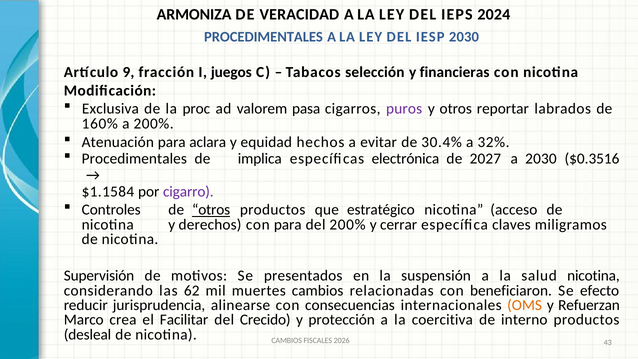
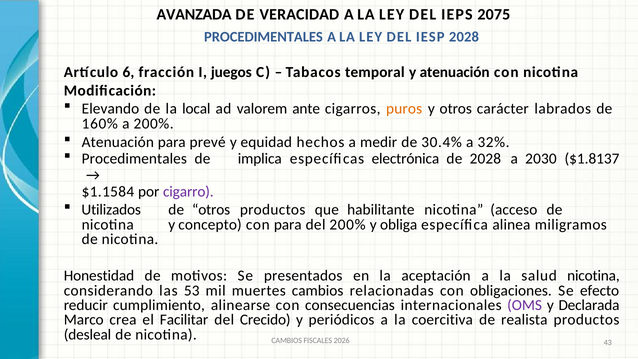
ARMONIZA: ARMONIZA -> AVANZADA (194, 14)
2024: 2024 -> 2075 (494, 14)
IESP 2030: 2030 -> 2028 (464, 37)
9: 9 -> 6 (128, 72)
selección: selección -> temporal (375, 72)
y financieras: financieras -> atenuación (455, 72)
Exclusiva: Exclusiva -> Elevando (110, 109)
proc: proc -> local (196, 109)
pasa: pasa -> ante (306, 109)
puros colour: purple -> orange (404, 109)
reportar: reportar -> carácter (503, 109)
aclara: aclara -> prevé (208, 142)
evitar: evitar -> medir (379, 142)
de 2027: 2027 -> 2028 (485, 159)
$0.3516: $0.3516 -> $1.8137 (592, 159)
Controles: Controles -> Utilizados (111, 210)
otros underline: present -> none (211, 210)
estratégico: estratégico -> habilitante (381, 210)
derechos: derechos -> concepto (210, 225)
cerrar: cerrar -> obliga (399, 225)
claves: claves -> alinea (511, 225)
Supervisión: Supervisión -> Honestidad (99, 276)
suspensión: suspensión -> aceptación (436, 276)
62: 62 -> 53 (192, 290)
beneficiaron: beneficiaron -> obligaciones (511, 290)
jurisprudencia: jurisprudencia -> cumplimiento (159, 305)
OMS colour: orange -> purple (525, 305)
Refuerzan: Refuerzan -> Declarada (589, 305)
protección: protección -> periódicos (342, 320)
interno: interno -> realista (524, 320)
